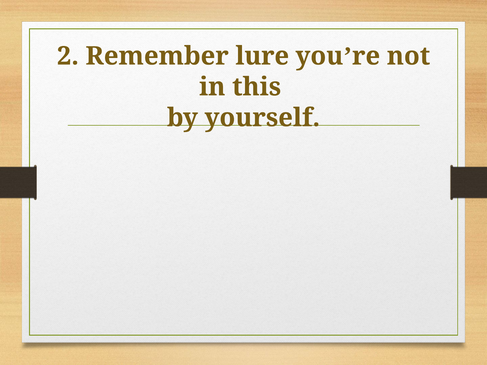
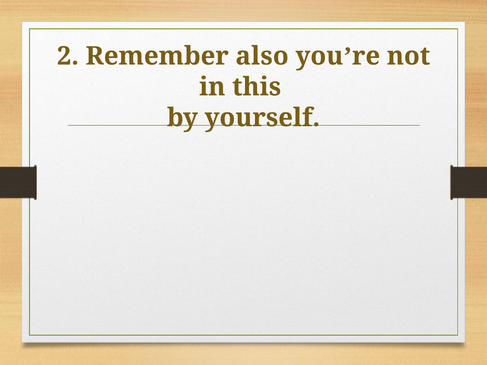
lure: lure -> also (262, 56)
